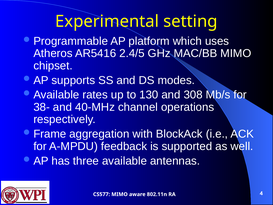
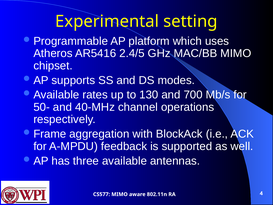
308: 308 -> 700 (193, 95)
38-: 38- -> 50- (42, 107)
